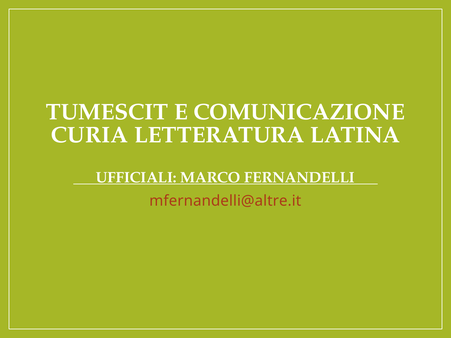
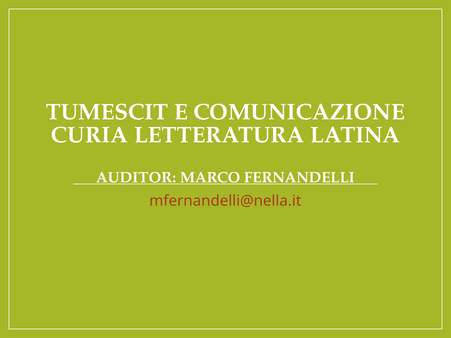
UFFICIALI: UFFICIALI -> AUDITOR (136, 178)
mfernandelli@altre.it: mfernandelli@altre.it -> mfernandelli@nella.it (225, 201)
